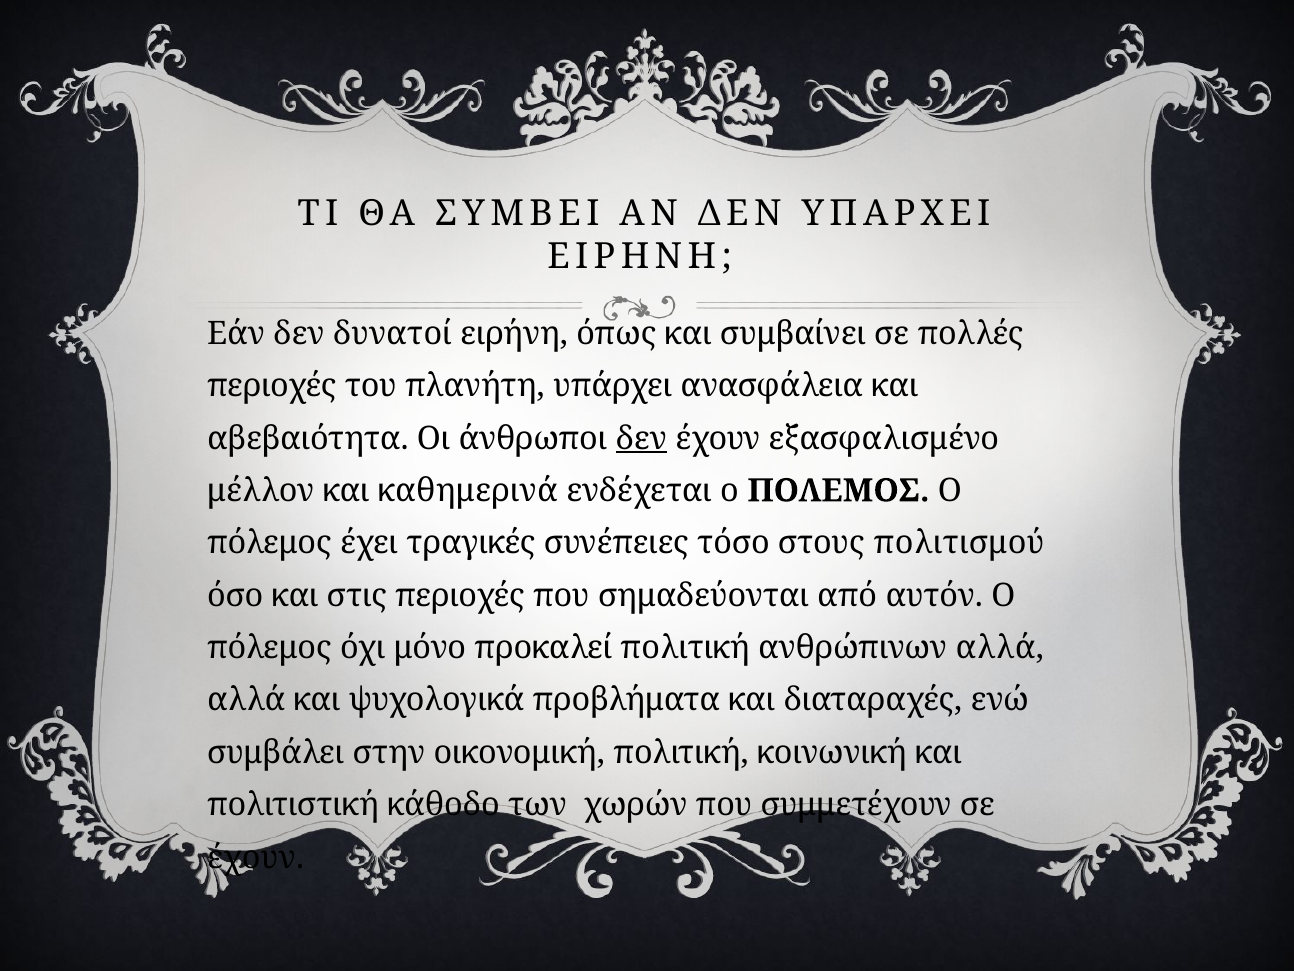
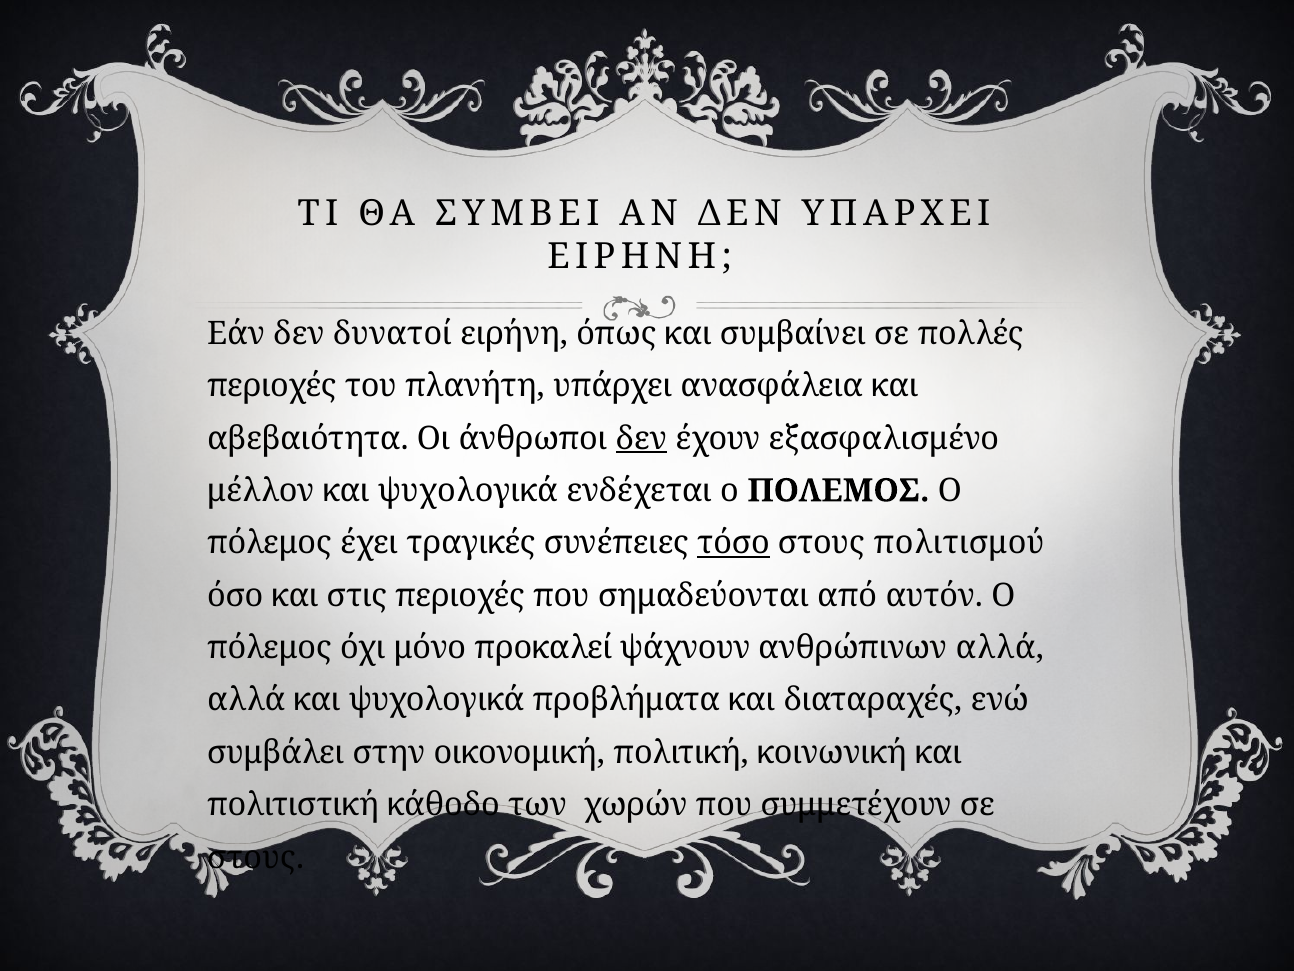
μέλλον και καθημερινά: καθημερινά -> ψυχολογικά (468, 490)
τόσο underline: none -> present (733, 543)
προκαλεί πολιτική: πολιτική -> ψάχνουν (685, 648)
έχουν: έχουν -> στους (256, 857)
